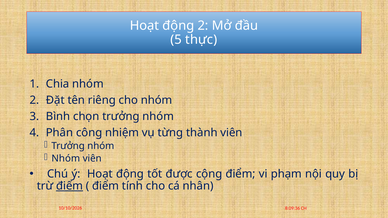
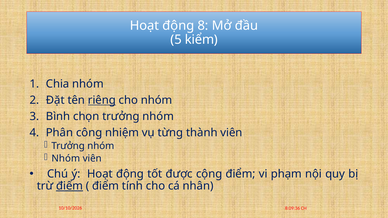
động 2: 2 -> 8 (203, 26)
thực: thực -> kiểm (201, 40)
riêng underline: none -> present (102, 100)
